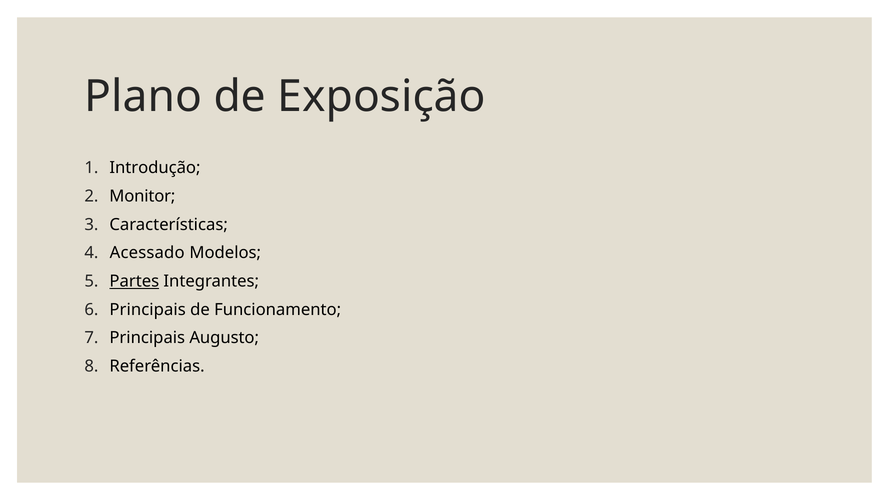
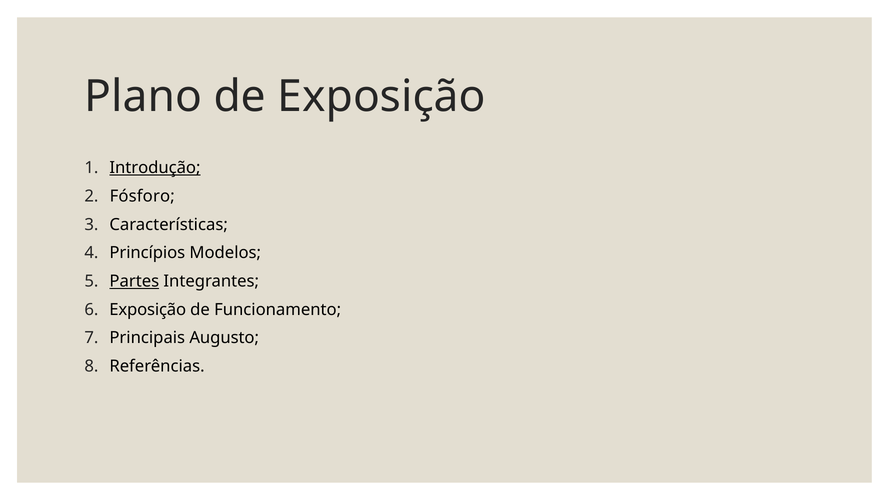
Introdução underline: none -> present (155, 168)
Monitor: Monitor -> Fósforo (142, 196)
Acessado: Acessado -> Princípios (147, 253)
Principais: Principais -> Exposição (148, 310)
